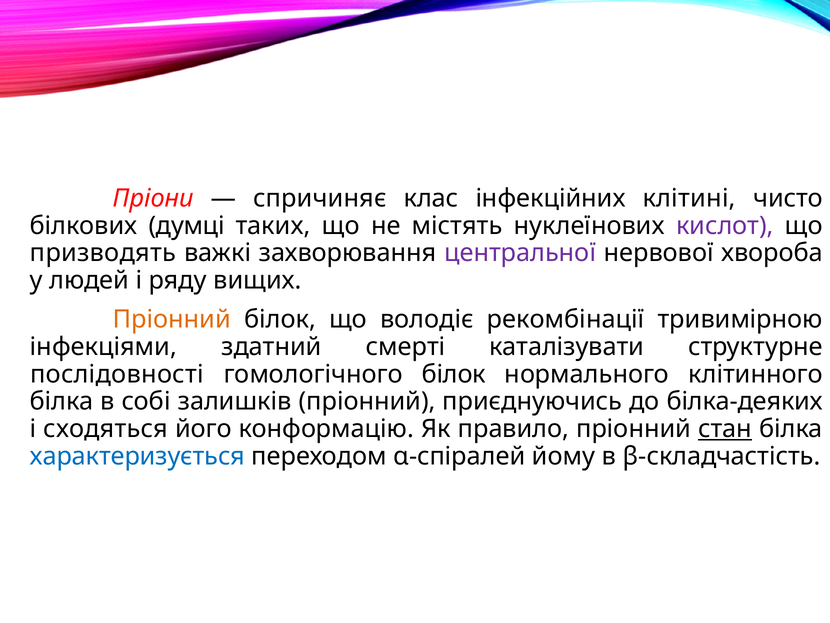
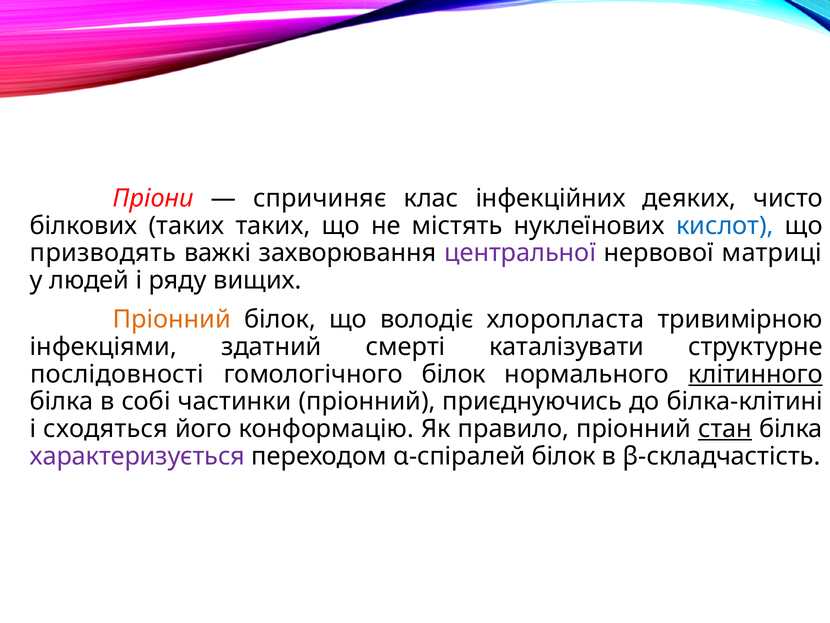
клітині: клітині -> деяких (689, 198)
білкових думці: думці -> таких (187, 226)
кислот colour: purple -> blue (725, 226)
хвороба: хвороба -> матриці (772, 253)
рекомбінації: рекомбінації -> хлоропласта (566, 319)
клітинного underline: none -> present (756, 374)
залишків: залишків -> частинки (235, 401)
білка-деяких: білка-деяких -> білка-клітині (745, 401)
характеризується colour: blue -> purple (137, 456)
α-спіралей йому: йому -> білок (564, 456)
